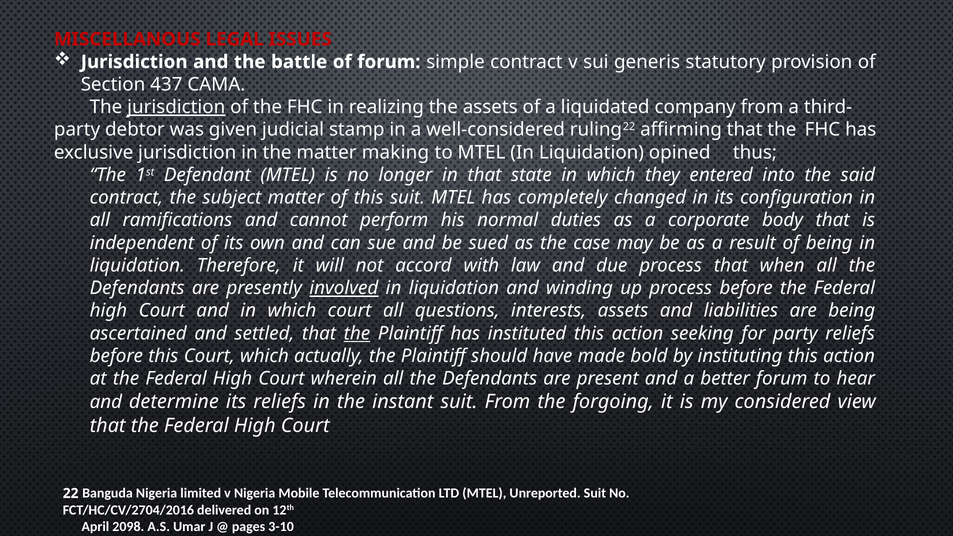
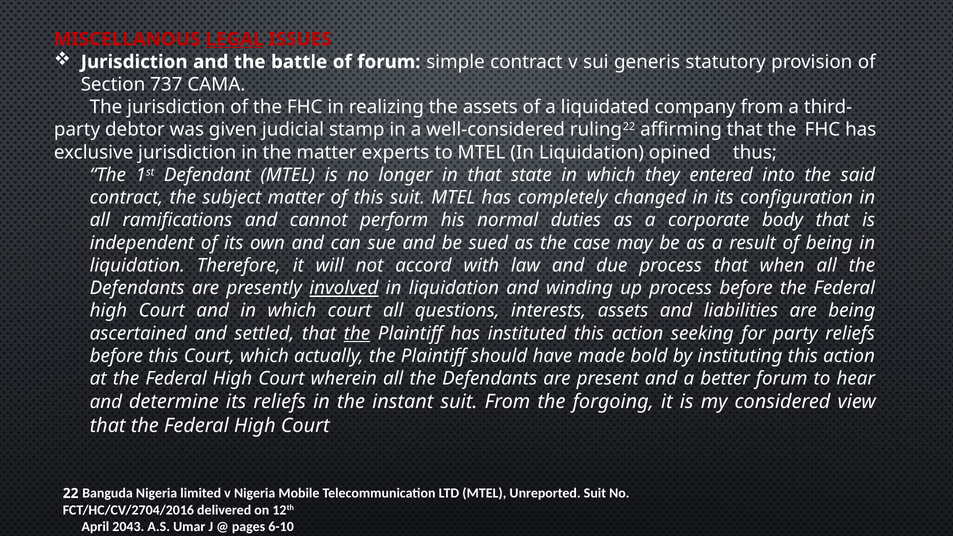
LEGAL underline: none -> present (235, 39)
437: 437 -> 737 (166, 85)
jurisdiction underline: present -> none (176, 107)
making: making -> experts (395, 152)
2098: 2098 -> 2043 (128, 527)
3-10: 3-10 -> 6-10 (281, 527)
